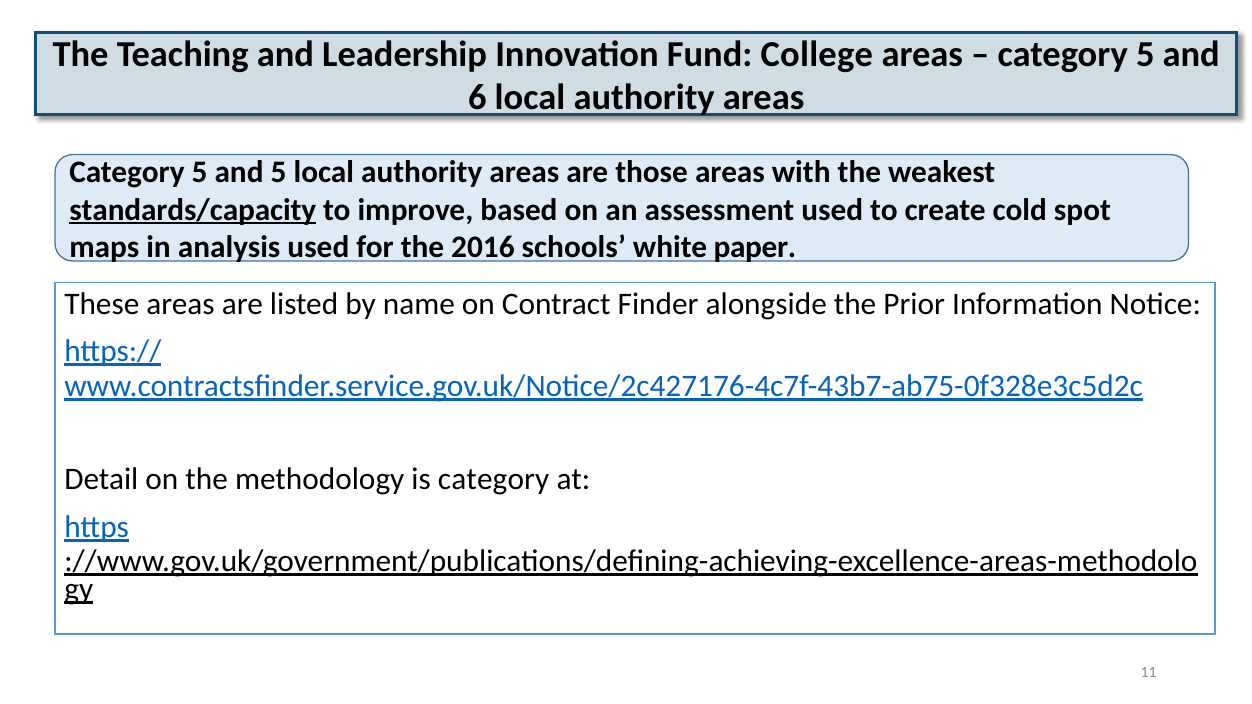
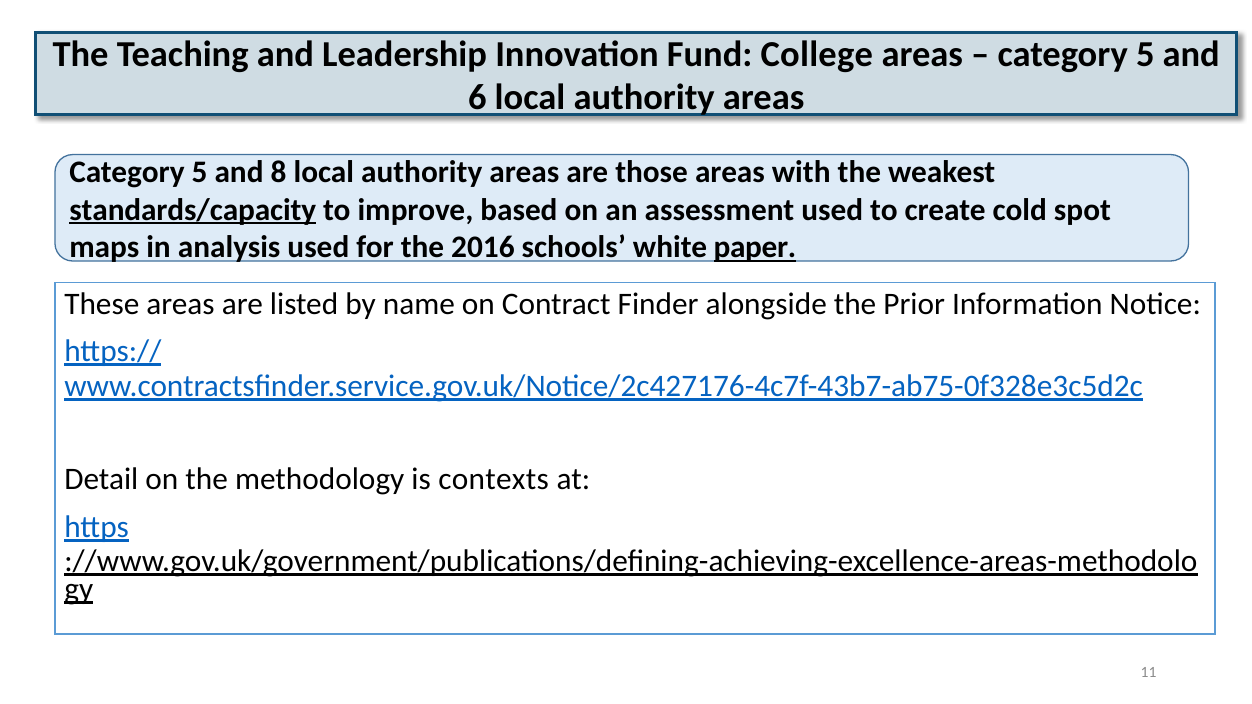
and 5: 5 -> 8 (279, 172)
paper underline: none -> present (755, 248)
is category: category -> contexts (494, 480)
